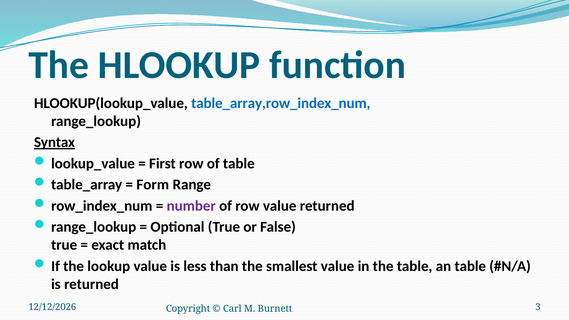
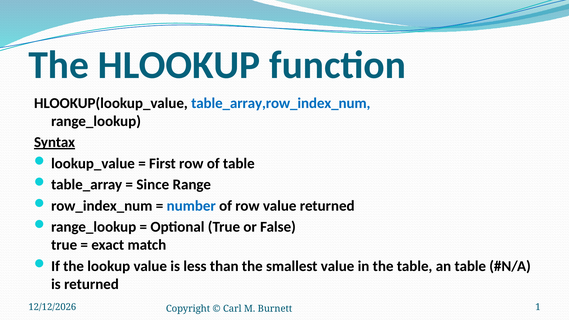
Form: Form -> Since (153, 185)
number colour: purple -> blue (191, 206)
3: 3 -> 1 (538, 307)
